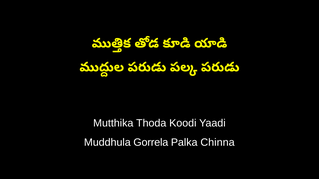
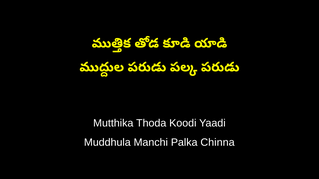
Gorrela: Gorrela -> Manchi (151, 143)
